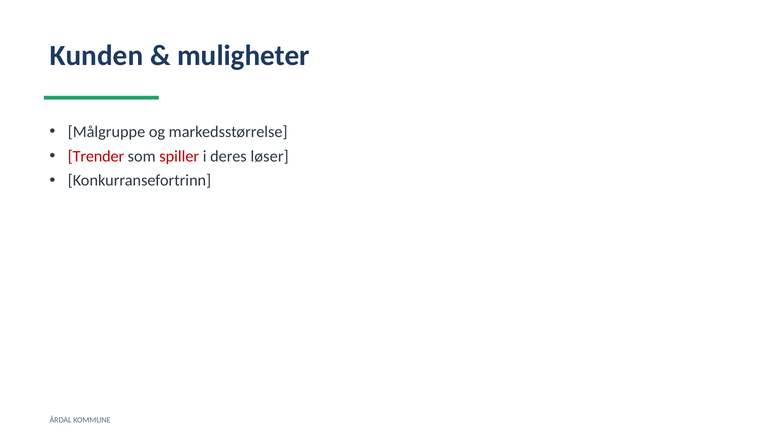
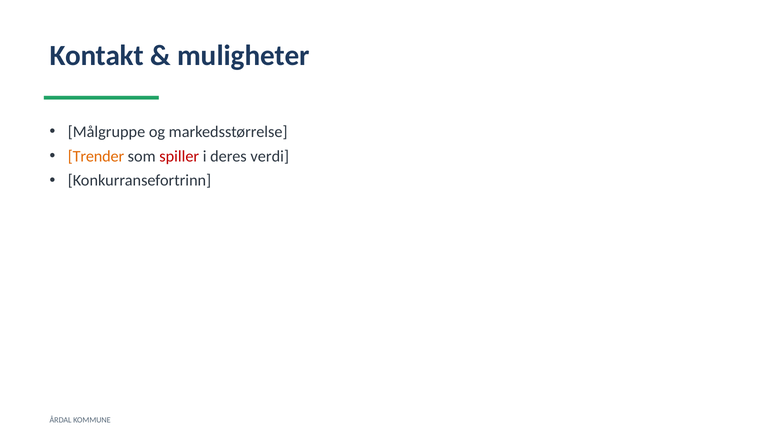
Kunden: Kunden -> Kontakt (97, 56)
Trender colour: red -> orange (96, 156)
løser: løser -> verdi (270, 156)
